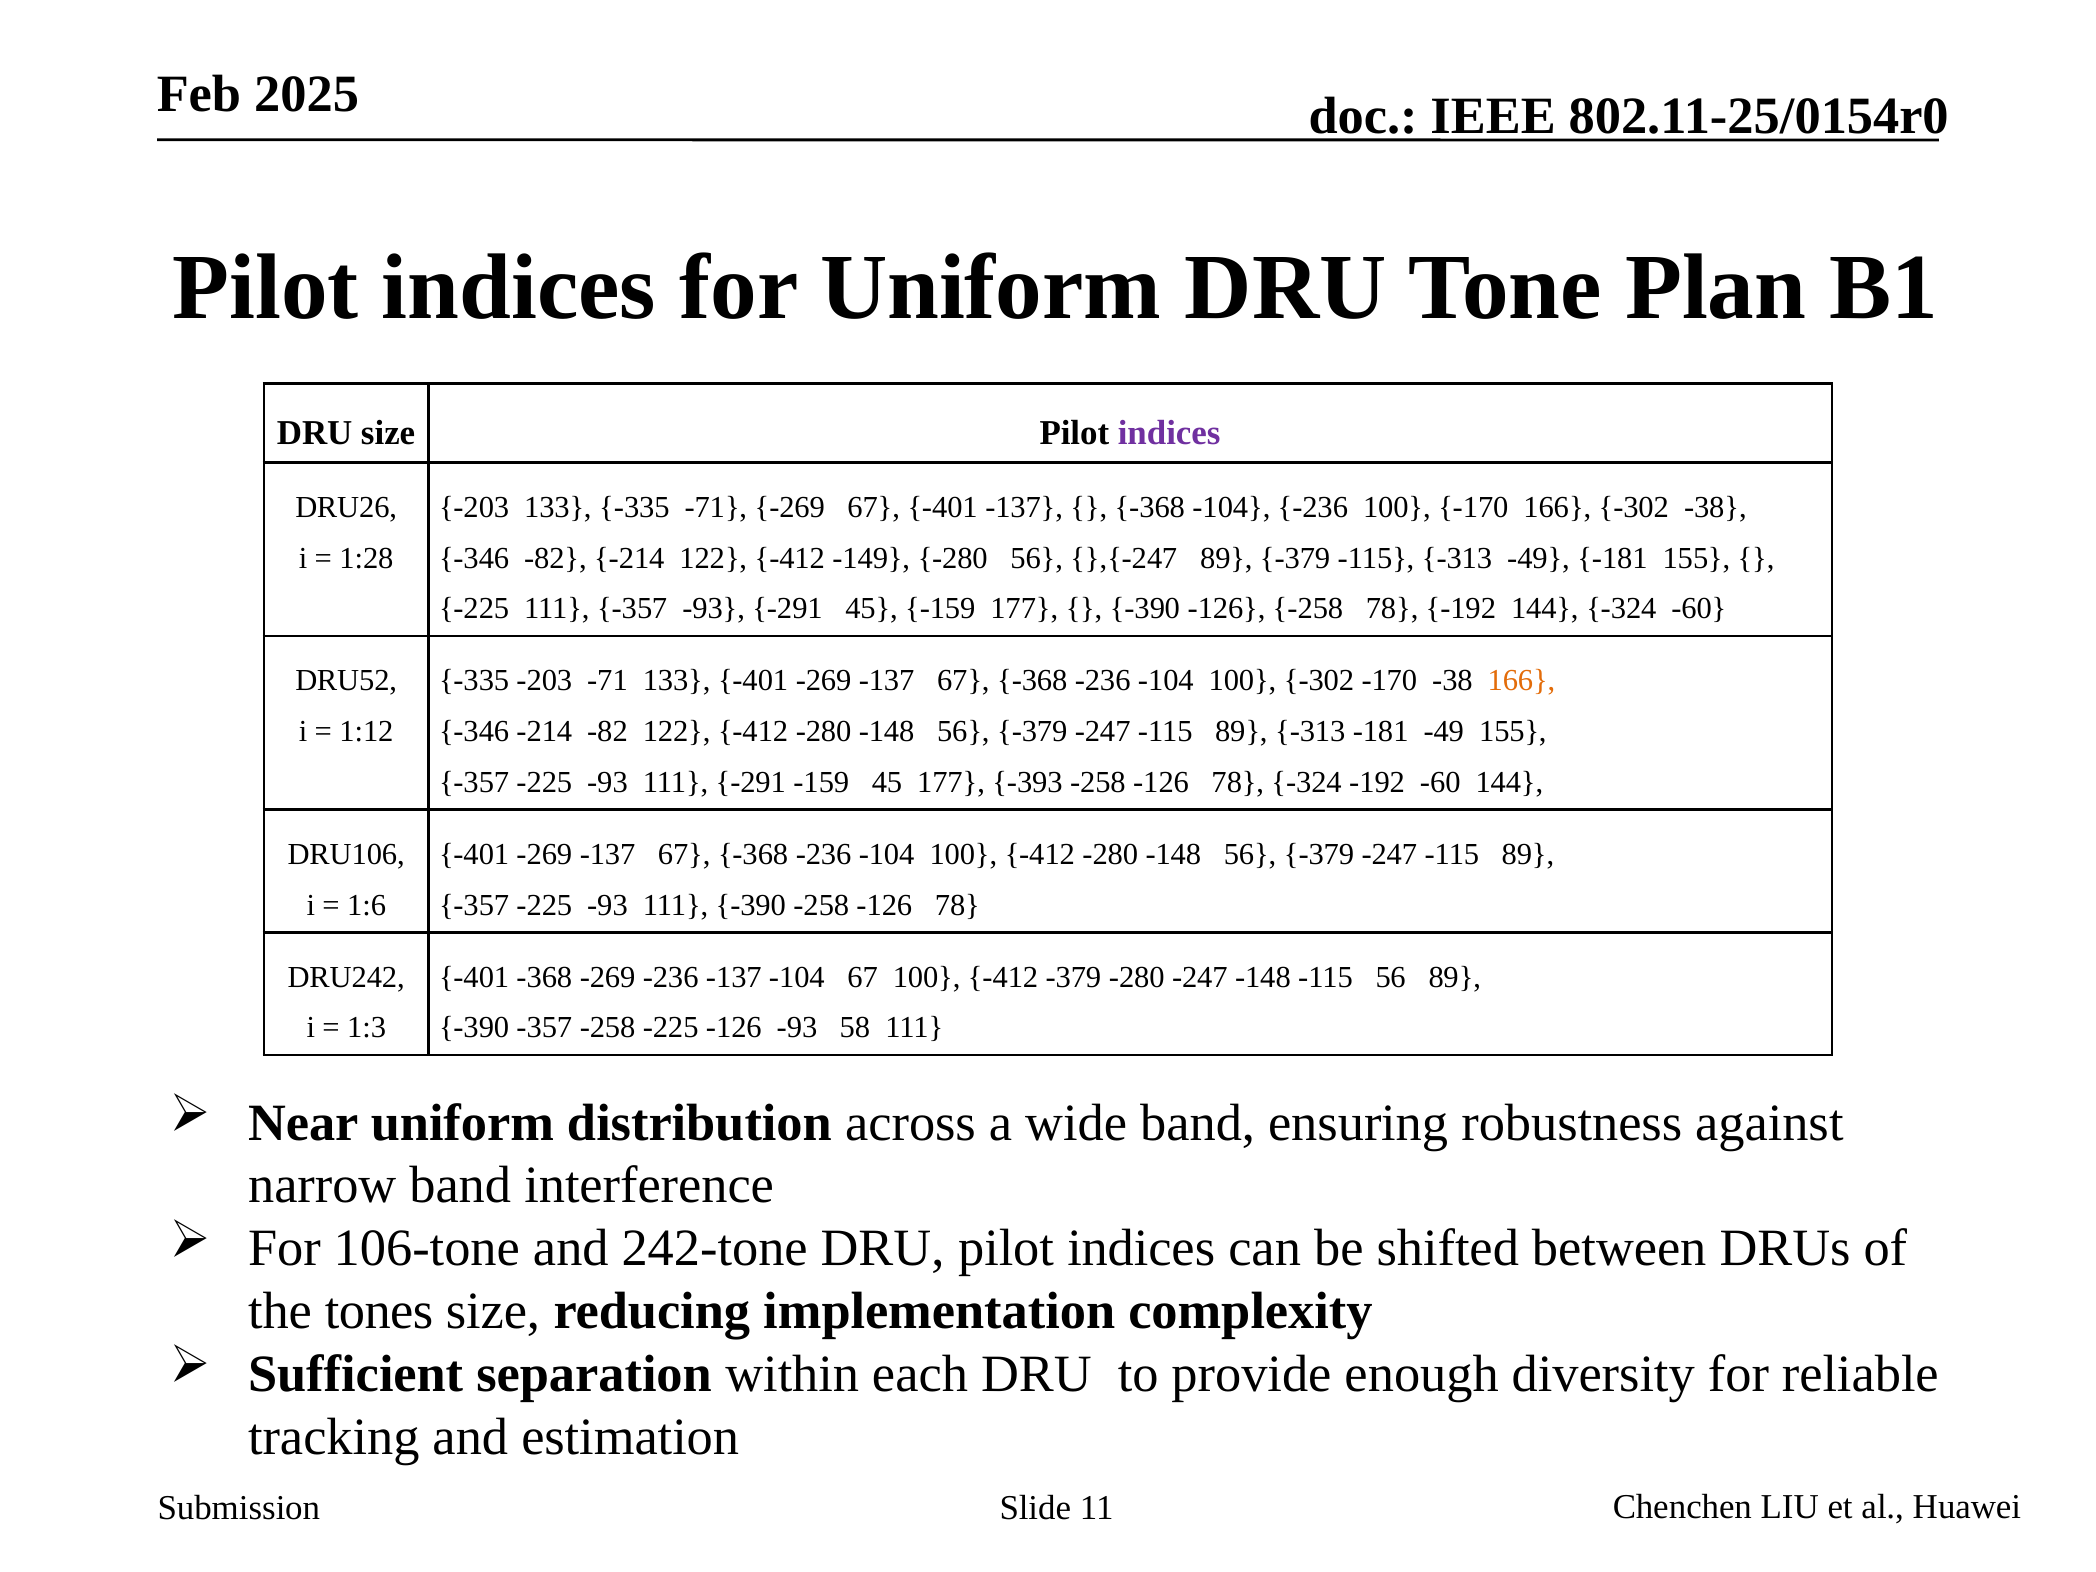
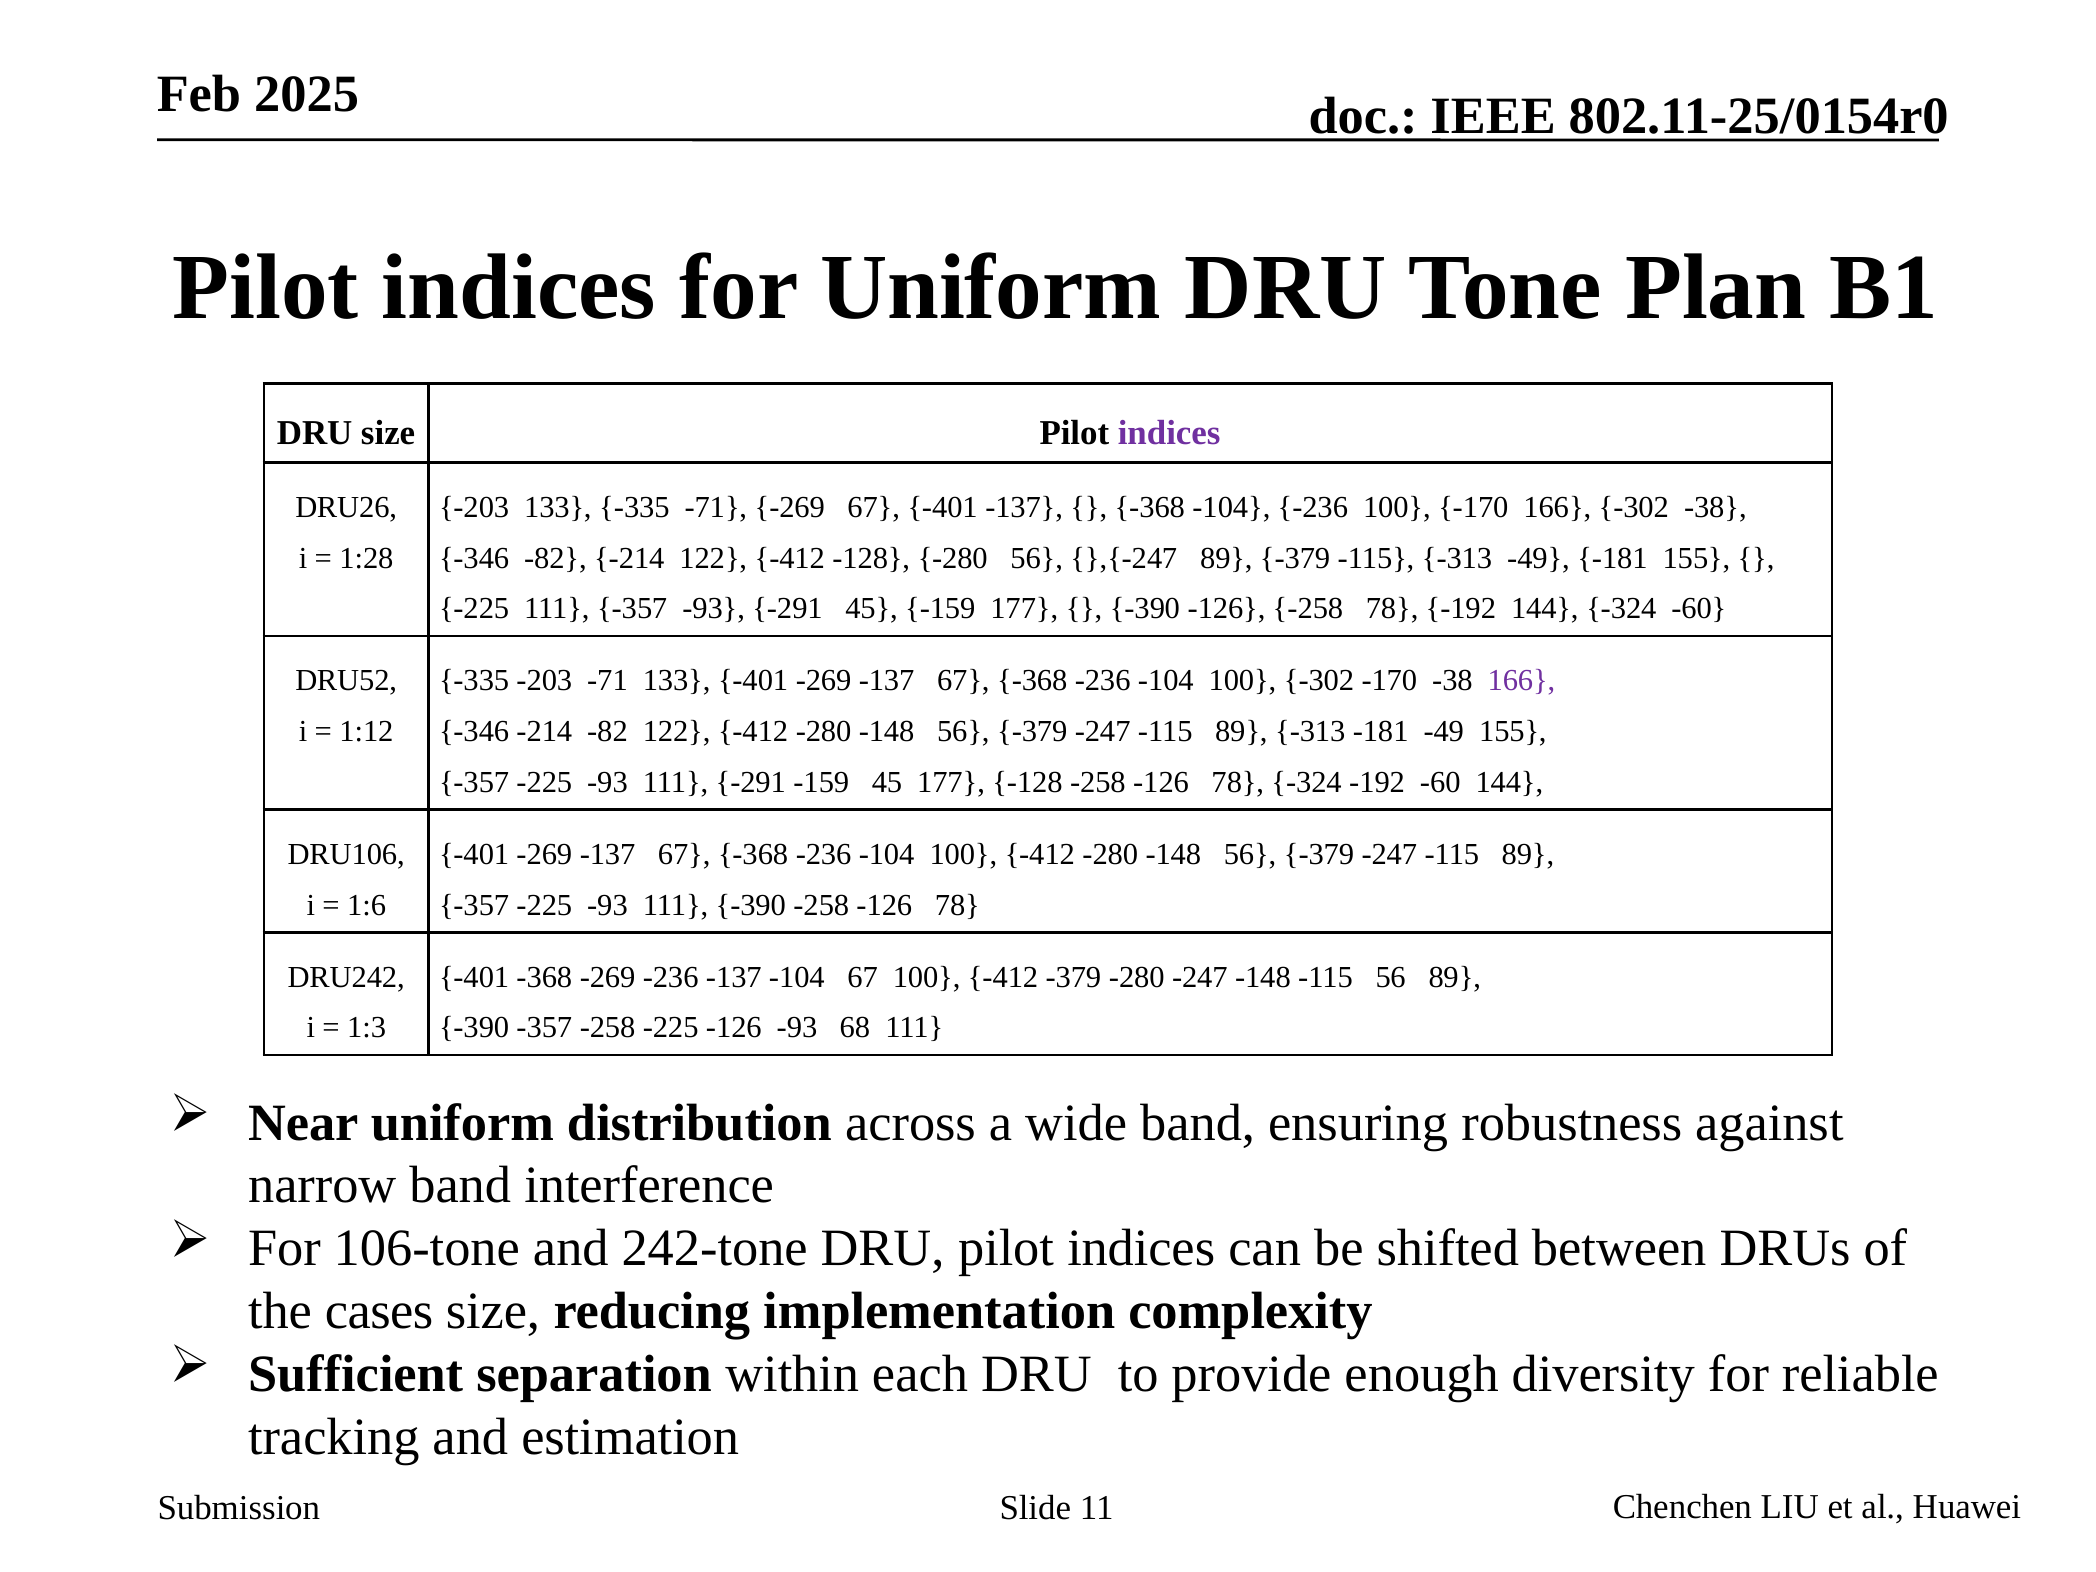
-412 -149: -149 -> -128 (871, 558)
166 colour: orange -> purple (1521, 681)
177 -393: -393 -> -128 (1028, 782)
58: 58 -> 68 (855, 1028)
tones: tones -> cases (379, 1311)
